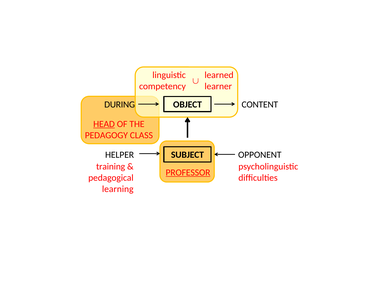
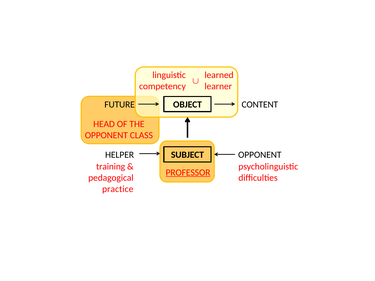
DURING: DURING -> FUTURE (120, 105)
HEAD underline: present -> none (104, 124)
PEDAGOGY: PEDAGOGY -> OPPONENT (106, 135)
learning: learning -> practice (118, 189)
